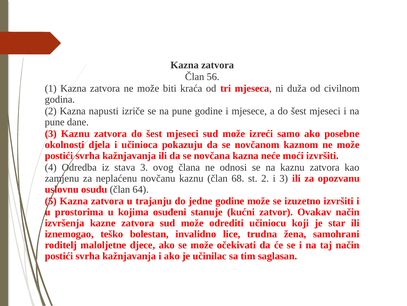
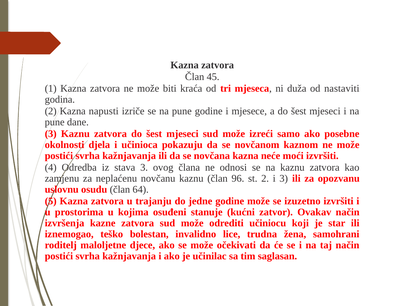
56: 56 -> 45 (213, 77)
civilnom: civilnom -> nastaviti (342, 88)
68: 68 -> 96 (238, 178)
